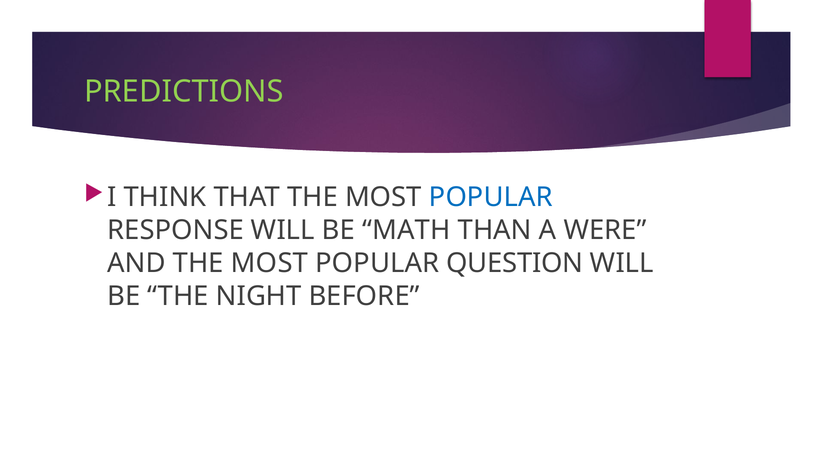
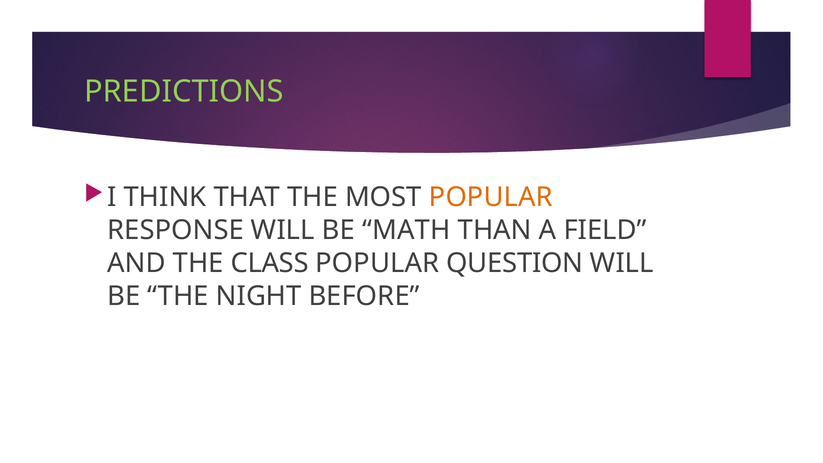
POPULAR colour: blue -> orange (491, 197)
WERE: WERE -> FIELD (605, 230)
AND THE MOST: MOST -> CLASS (270, 263)
